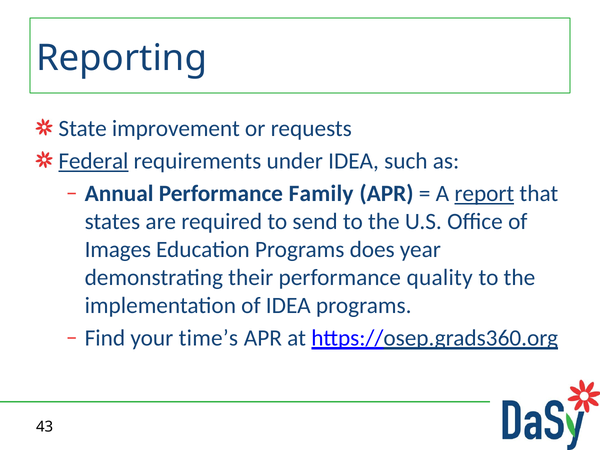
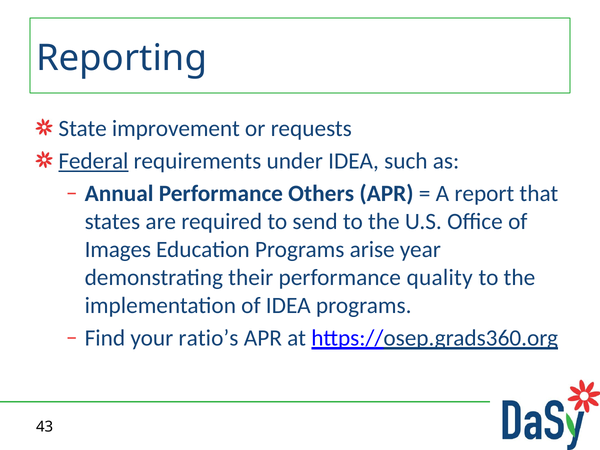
Family: Family -> Others (321, 194)
report underline: present -> none (484, 194)
does: does -> arise (372, 250)
time’s: time’s -> ratio’s (208, 338)
